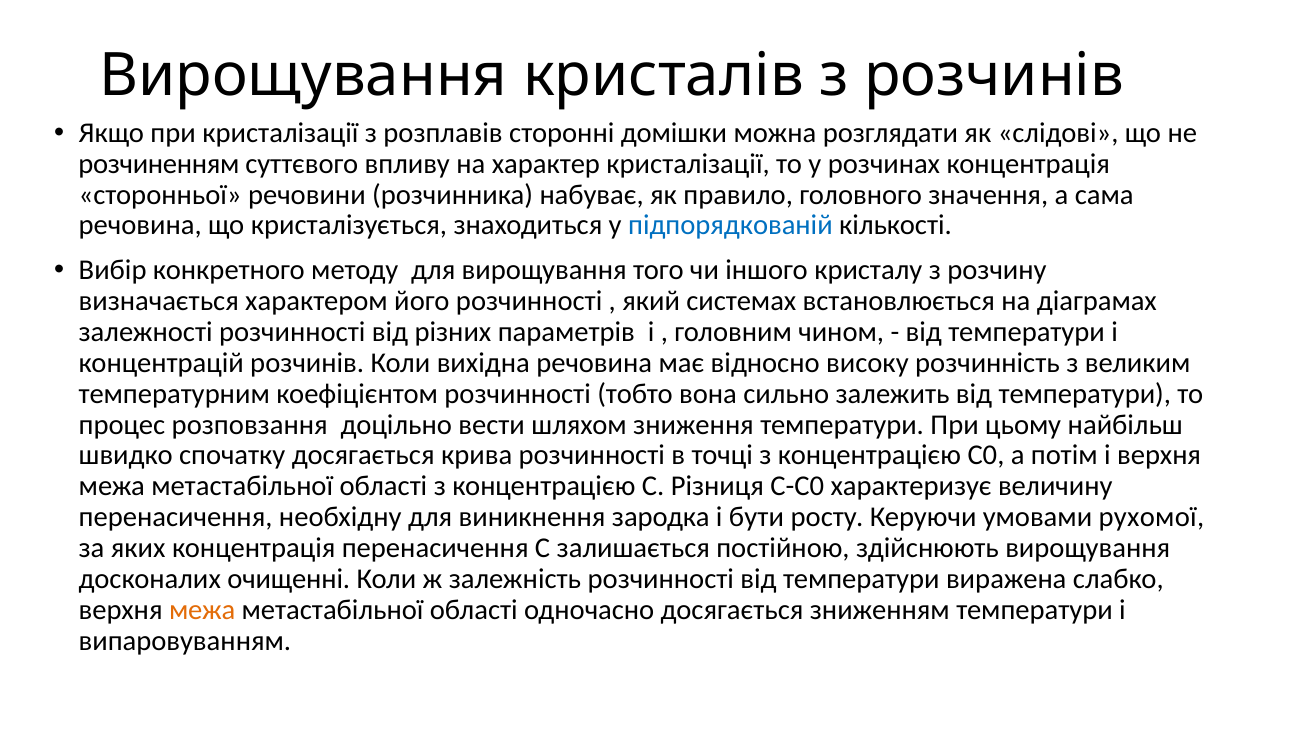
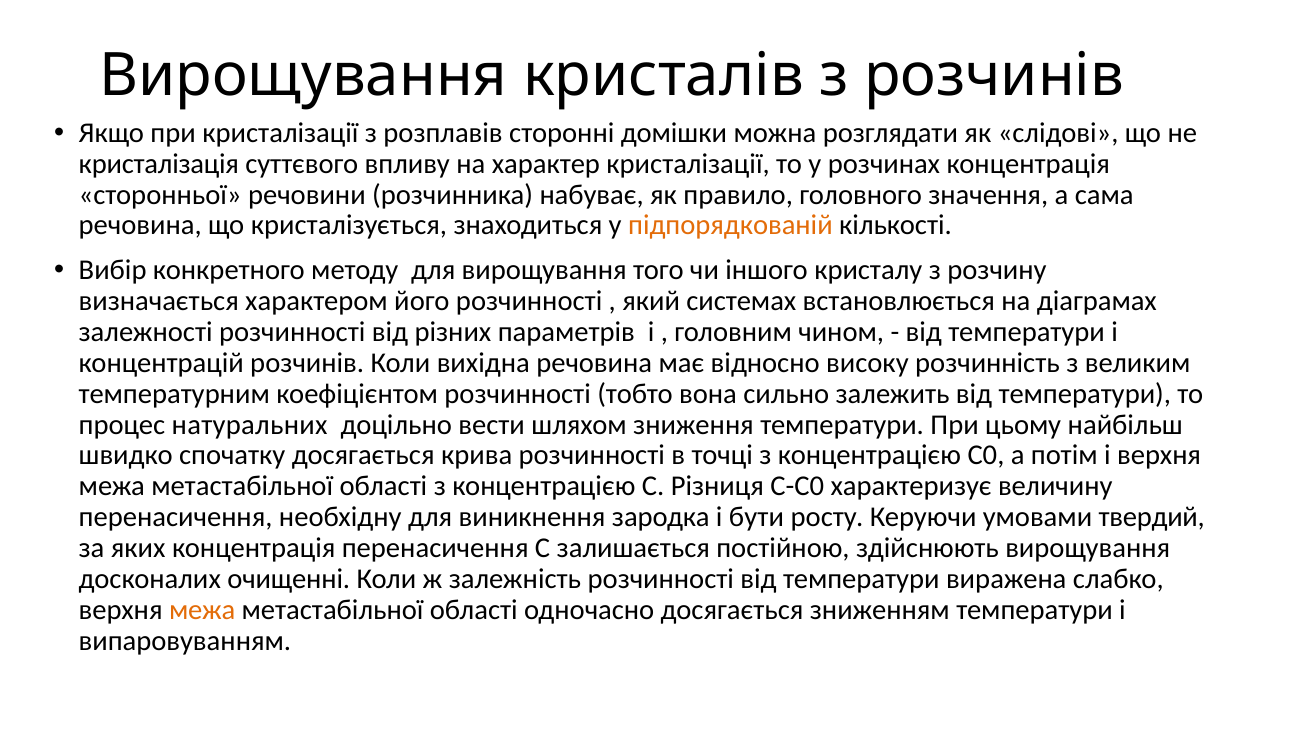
розчиненням: розчиненням -> кристалізація (159, 164)
підпорядкованій colour: blue -> orange (730, 225)
розповзання: розповзання -> натуральних (250, 424)
рухомої: рухомої -> твердий (1152, 517)
